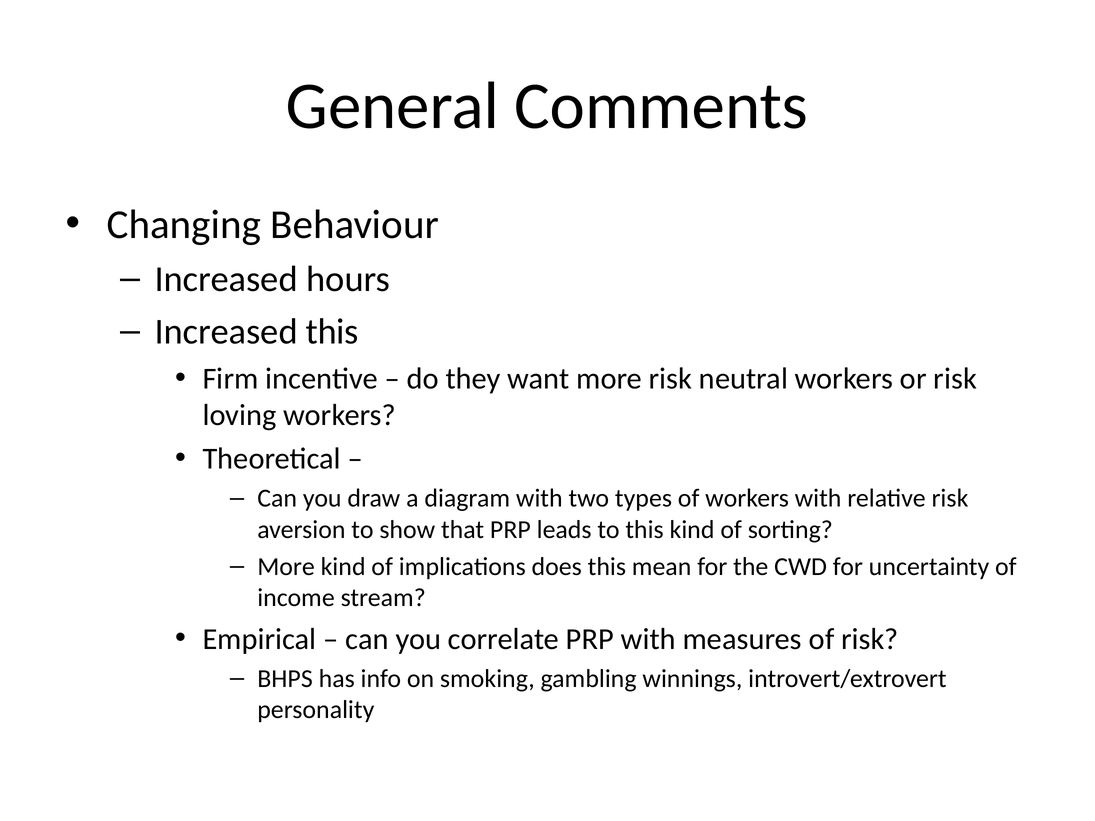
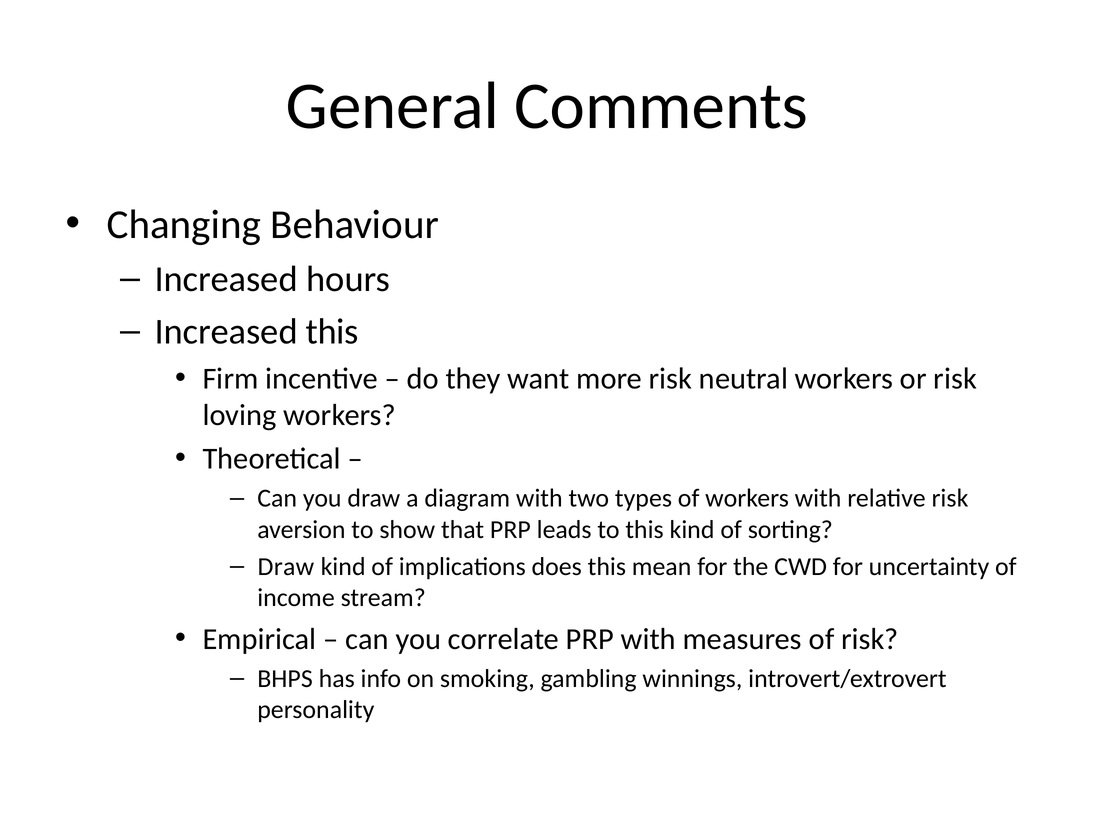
More: More -> Draw (286, 567)
